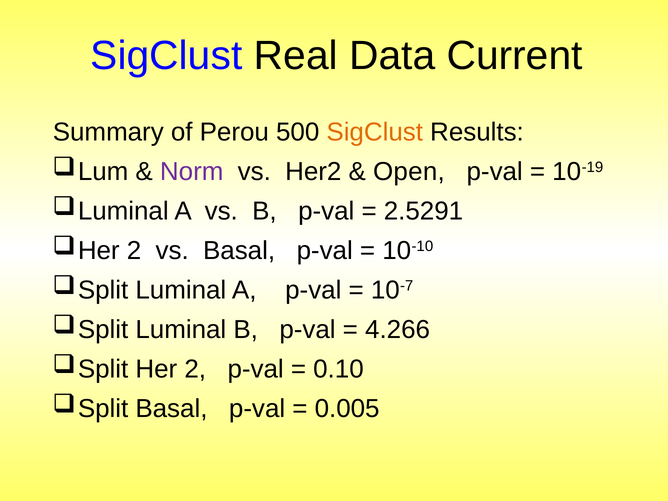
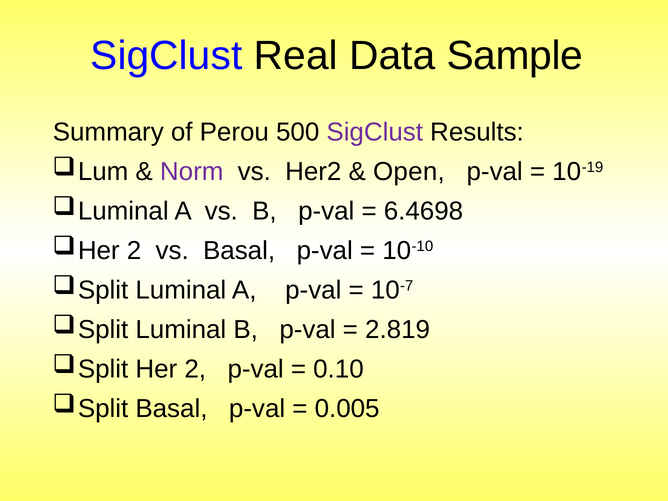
Current: Current -> Sample (515, 56)
SigClust colour: orange -> purple (375, 132)
2.5291: 2.5291 -> 6.4698 (423, 211)
4.266: 4.266 -> 2.819 (398, 329)
